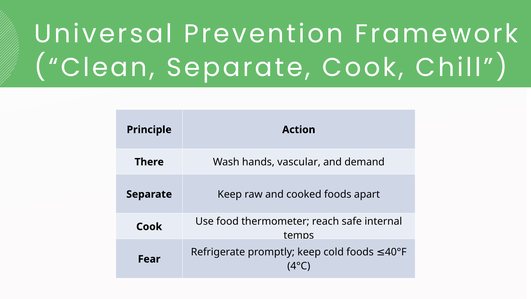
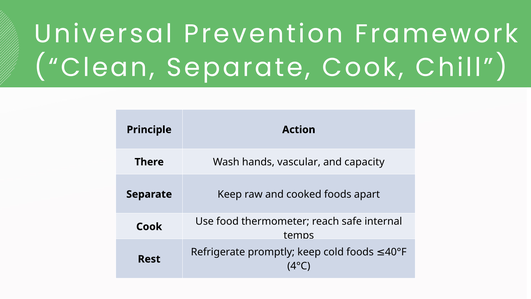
demand: demand -> capacity (365, 162)
Fear: Fear -> Rest (149, 259)
